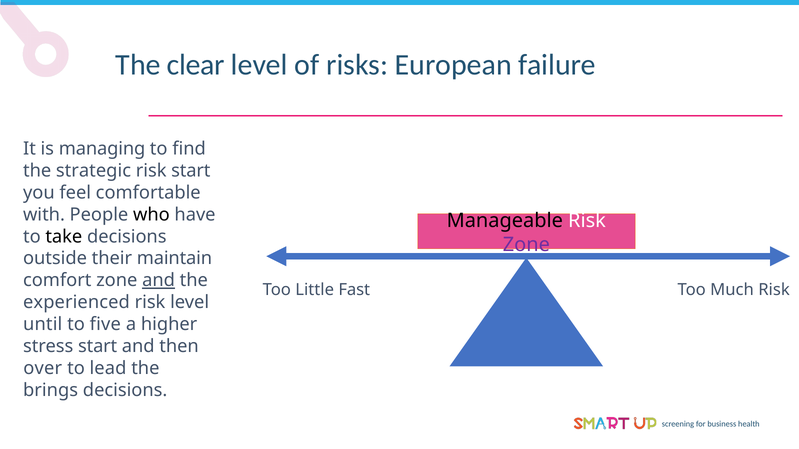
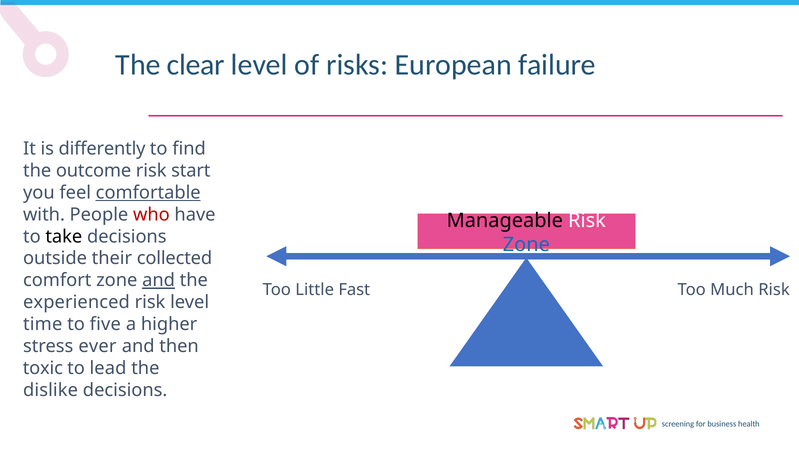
managing: managing -> differently (102, 149)
strategic: strategic -> outcome (94, 171)
comfortable underline: none -> present (148, 193)
who colour: black -> red (151, 215)
Zone colour: purple -> blue (526, 245)
maintain: maintain -> collected (174, 259)
until: until -> time (43, 325)
stress start: start -> ever (97, 347)
over: over -> toxic (43, 369)
brings: brings -> dislike (51, 390)
